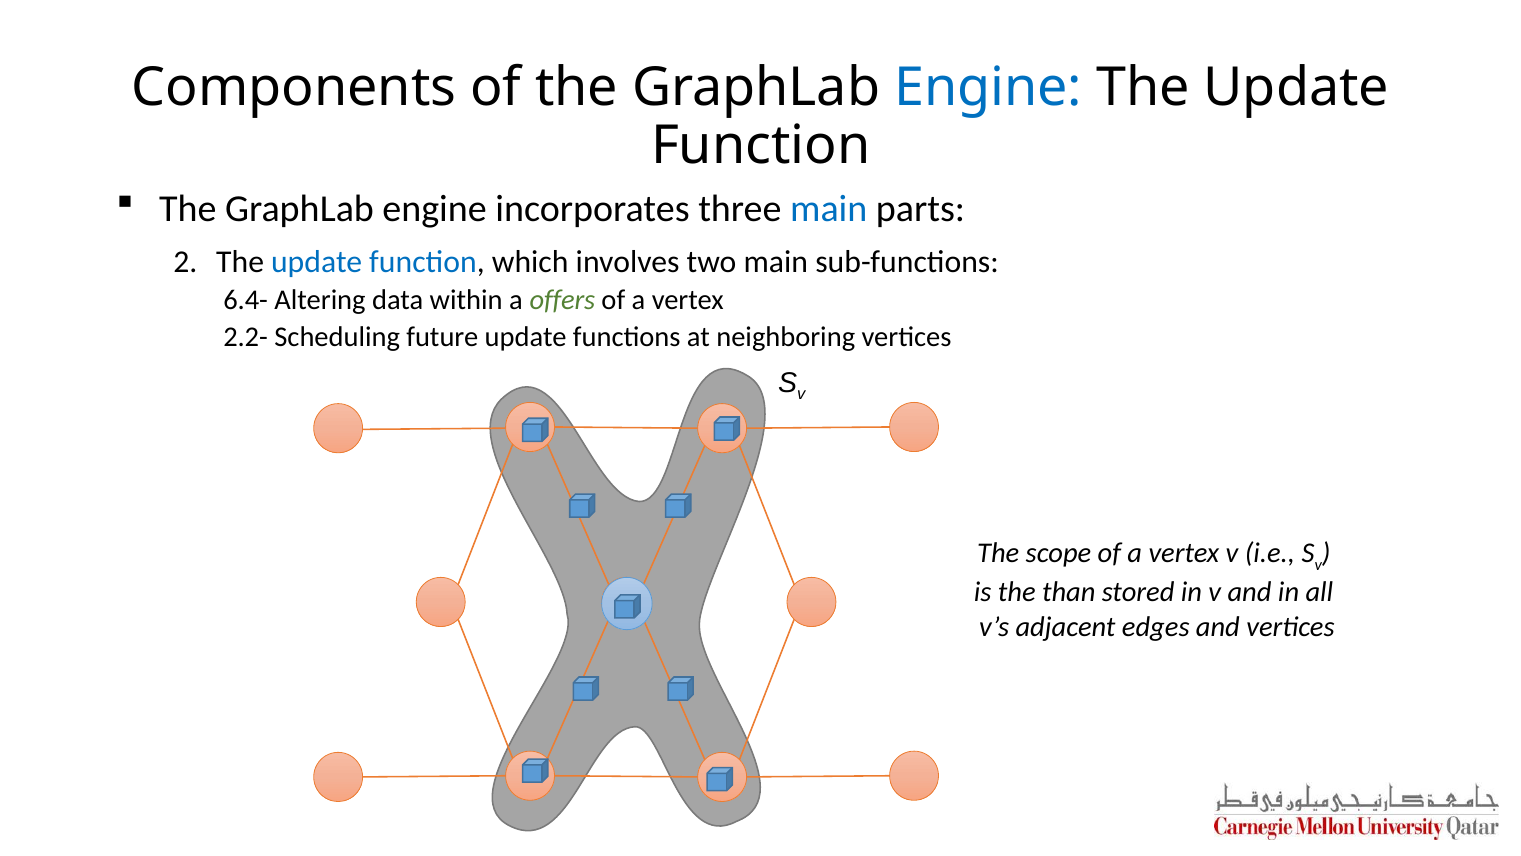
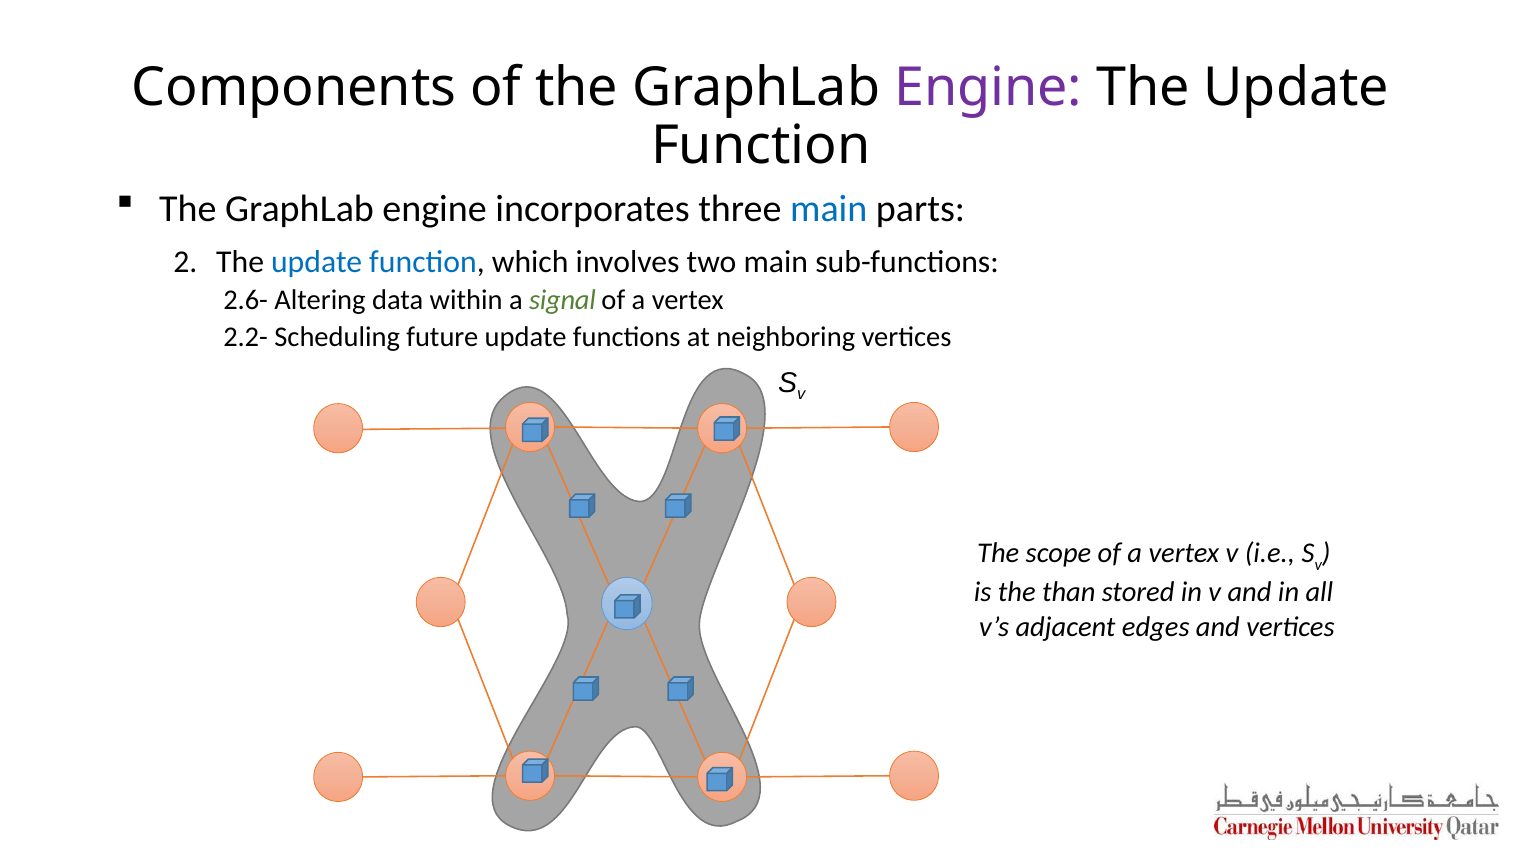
Engine colour: blue -> purple (988, 88)
6.4-: 6.4- -> 2.6- (246, 300)
offers: offers -> signal (562, 300)
